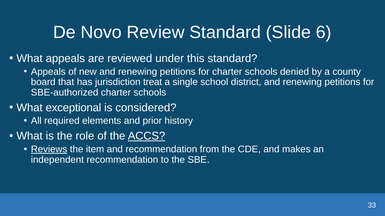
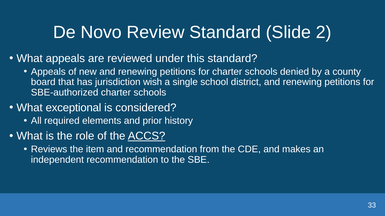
6: 6 -> 2 (324, 32)
treat: treat -> wish (153, 82)
Reviews underline: present -> none (49, 150)
